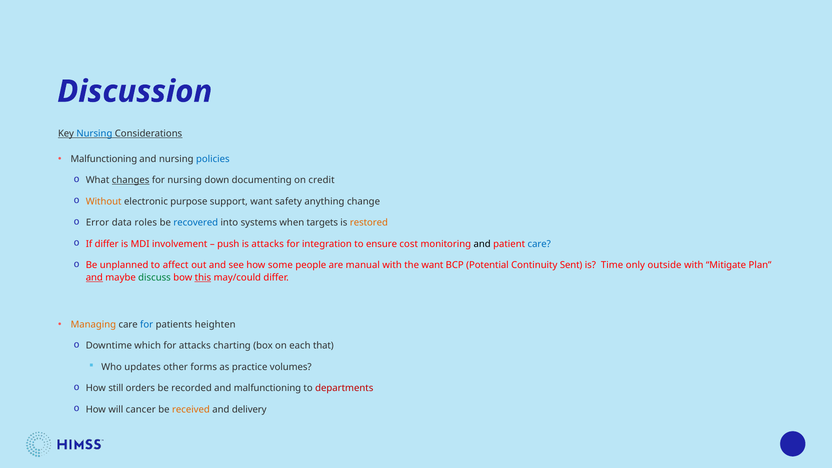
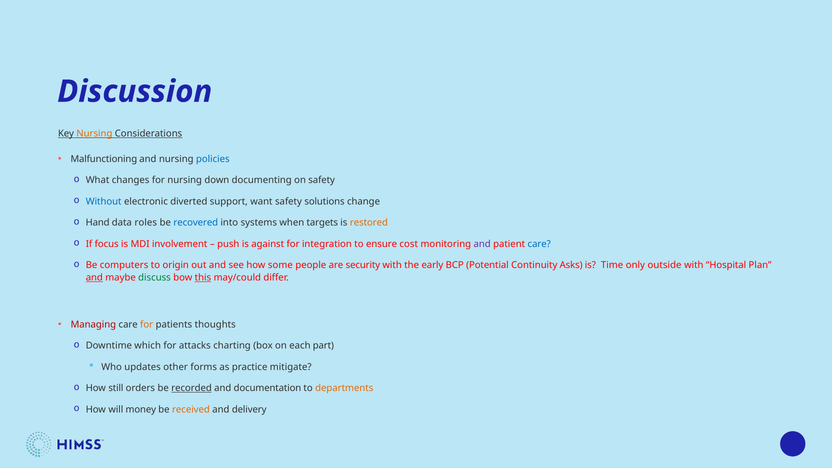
Nursing colour: blue -> orange (94, 134)
changes underline: present -> none (131, 180)
on credit: credit -> safety (322, 180)
Without colour: orange -> blue (104, 202)
purpose: purpose -> diverted (189, 202)
anything: anything -> solutions (325, 202)
Error: Error -> Hand (98, 223)
If differ: differ -> focus (107, 244)
is attacks: attacks -> against (268, 244)
and colour: black -> purple (482, 244)
unplanned: unplanned -> computers (124, 265)
affect: affect -> origin (176, 265)
manual: manual -> security (363, 265)
the want: want -> early (432, 265)
Sent: Sent -> Asks (571, 265)
Mitigate: Mitigate -> Hospital (726, 265)
Managing colour: orange -> red (93, 325)
for colour: blue -> orange (147, 325)
heighten: heighten -> thoughts (215, 325)
that: that -> part (323, 346)
volumes: volumes -> mitigate (291, 367)
recorded underline: none -> present (192, 388)
and malfunctioning: malfunctioning -> documentation (267, 388)
departments colour: red -> orange (344, 388)
cancer: cancer -> money (141, 410)
